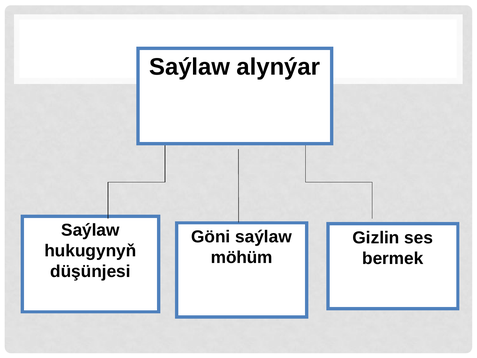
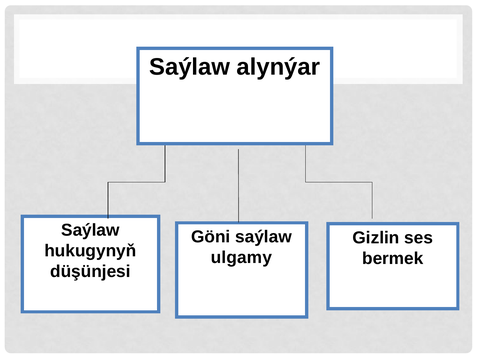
möhüm: möhüm -> ulgamy (241, 257)
